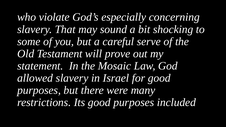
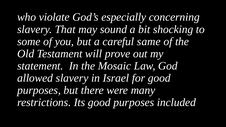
serve: serve -> same (149, 42)
